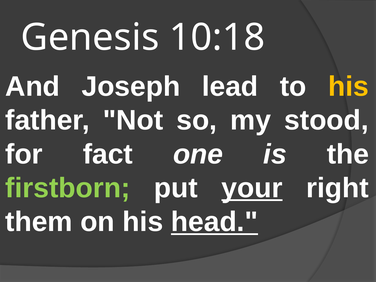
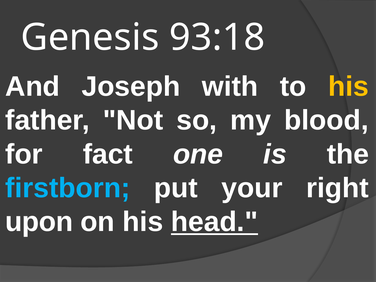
10:18: 10:18 -> 93:18 (217, 37)
lead: lead -> with (230, 87)
stood: stood -> blood (326, 120)
firstborn colour: light green -> light blue (68, 188)
your underline: present -> none (252, 188)
them: them -> upon (39, 222)
